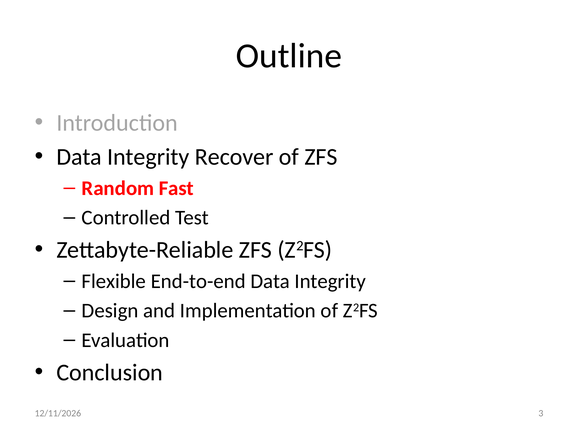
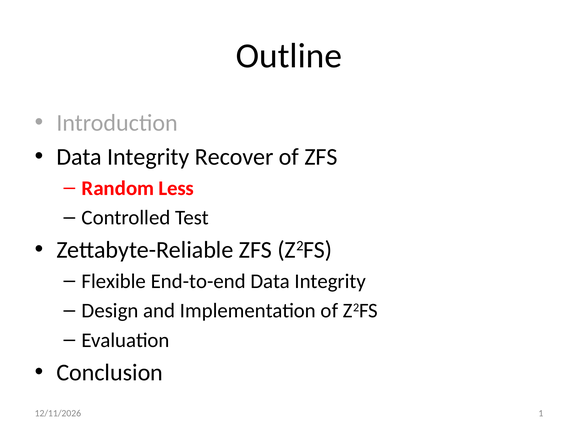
Fast: Fast -> Less (176, 188)
3: 3 -> 1 (541, 414)
